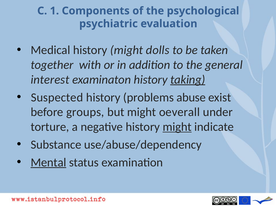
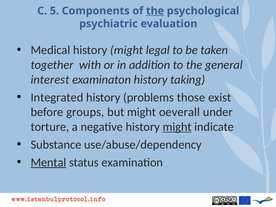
1: 1 -> 5 (54, 11)
the underline: none -> present (155, 11)
dolls: dolls -> legal (158, 50)
taking underline: present -> none (188, 80)
Suspected: Suspected -> Integrated (57, 97)
abuse: abuse -> those (191, 97)
